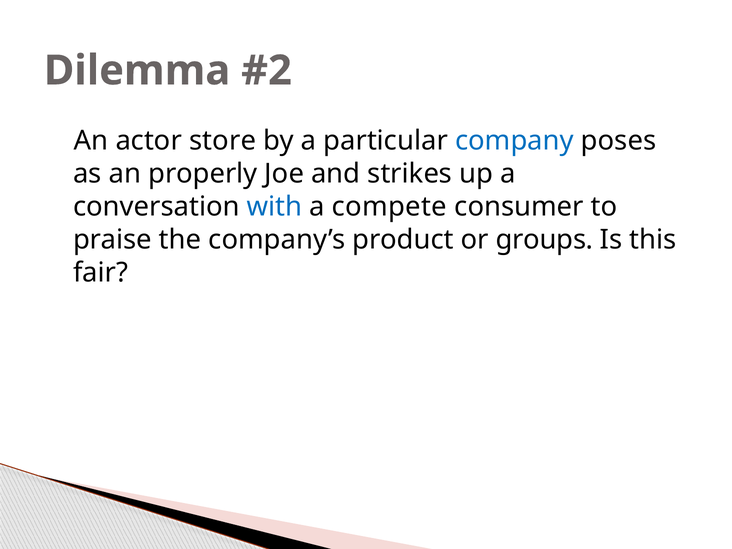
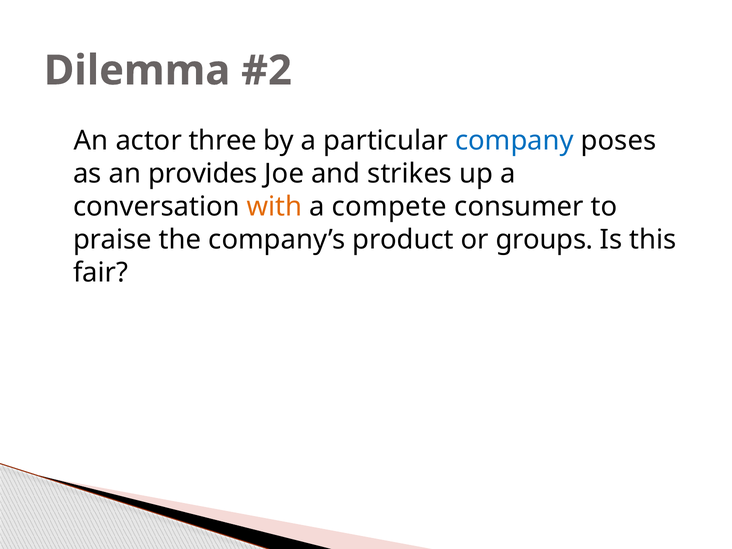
store: store -> three (223, 141)
properly: properly -> provides (203, 174)
with colour: blue -> orange (275, 207)
